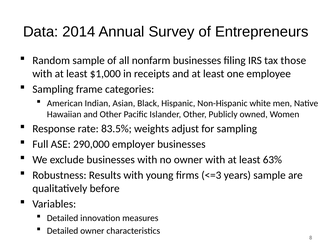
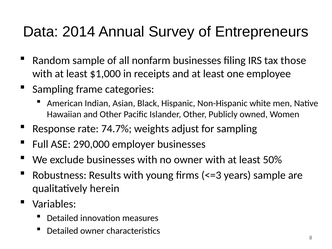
83.5%: 83.5% -> 74.7% (116, 129)
63%: 63% -> 50% (272, 160)
before: before -> herein (105, 189)
